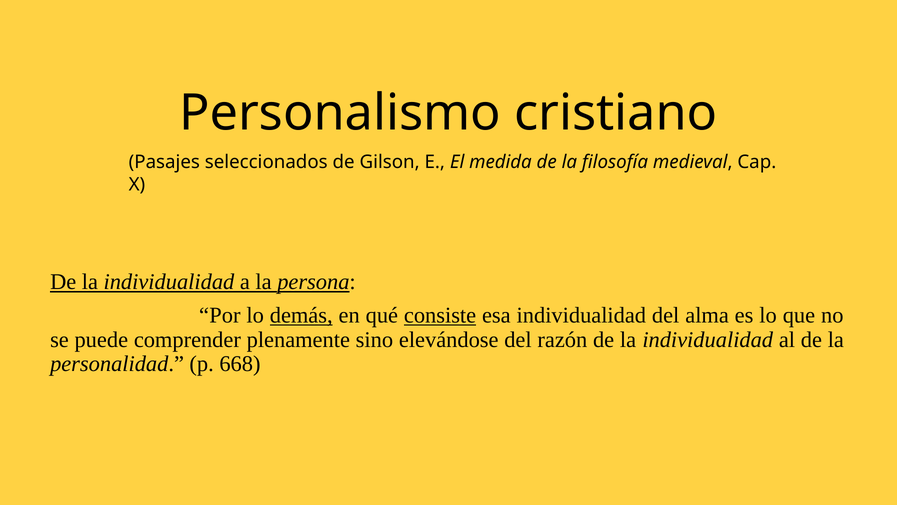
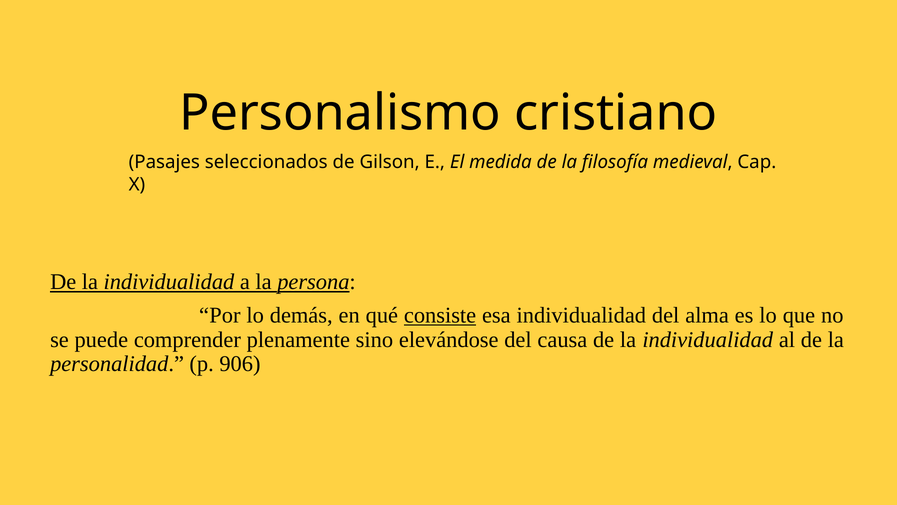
demás underline: present -> none (301, 315)
razón: razón -> causa (562, 339)
668: 668 -> 906 (240, 364)
